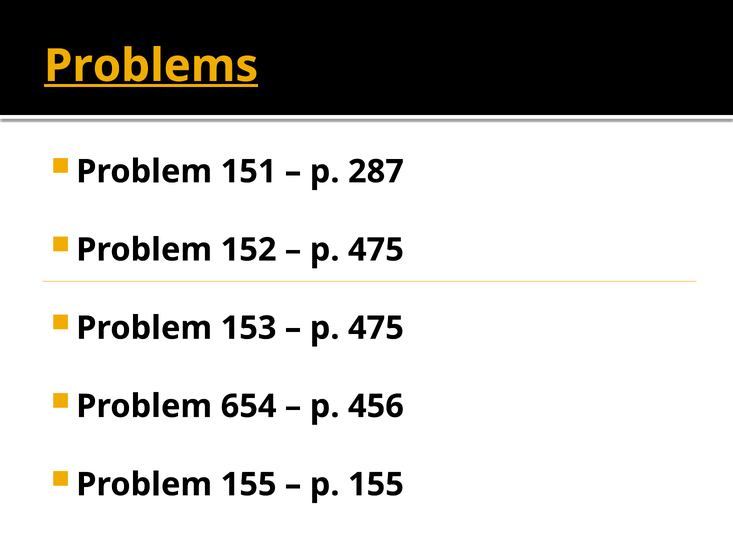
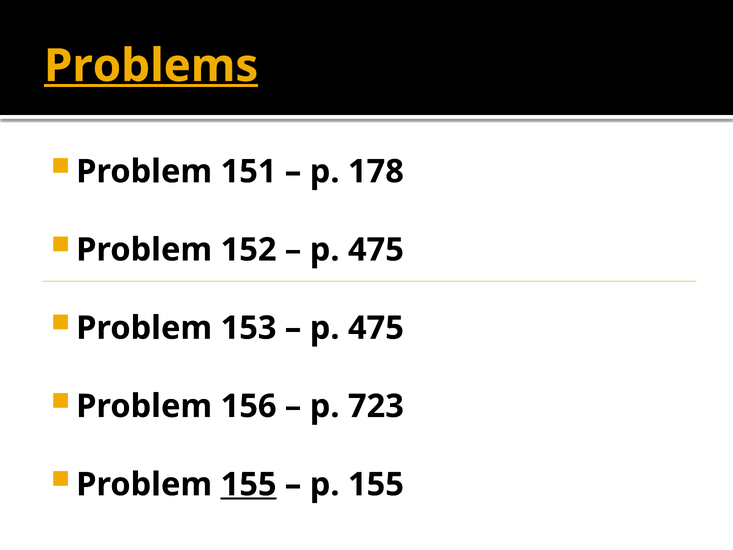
287: 287 -> 178 (376, 171)
654: 654 -> 156 (249, 406)
456: 456 -> 723 (376, 406)
155 underline: none -> present (249, 484)
